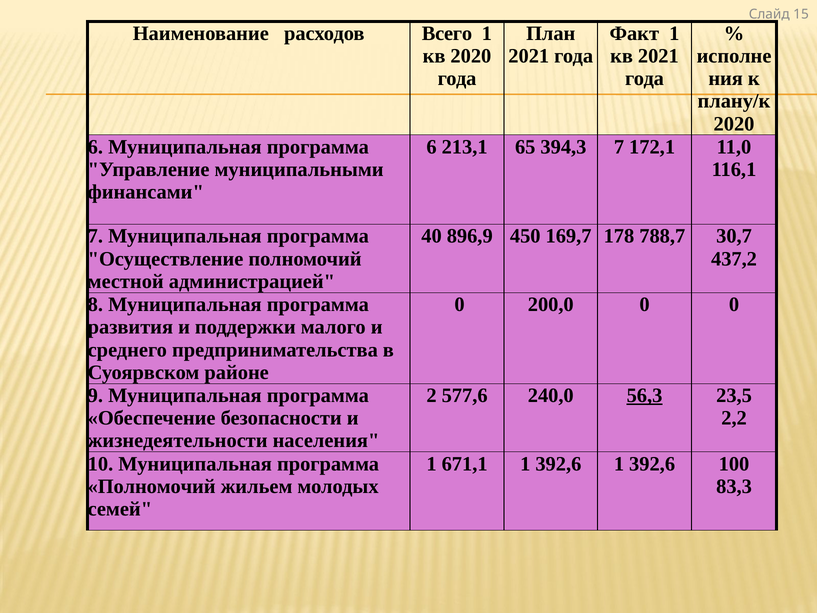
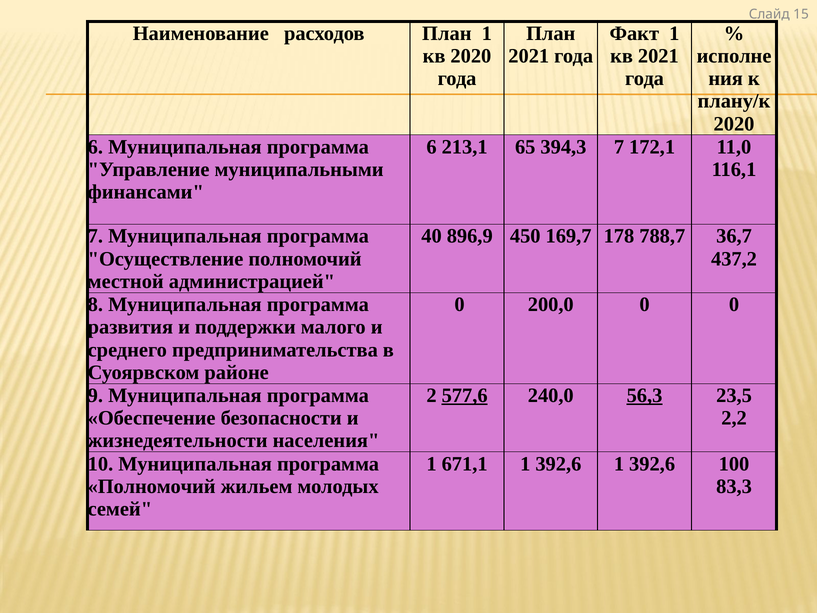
расходов Всего: Всего -> План (447, 33)
30,7: 30,7 -> 36,7 (734, 236)
577,6 underline: none -> present (465, 395)
